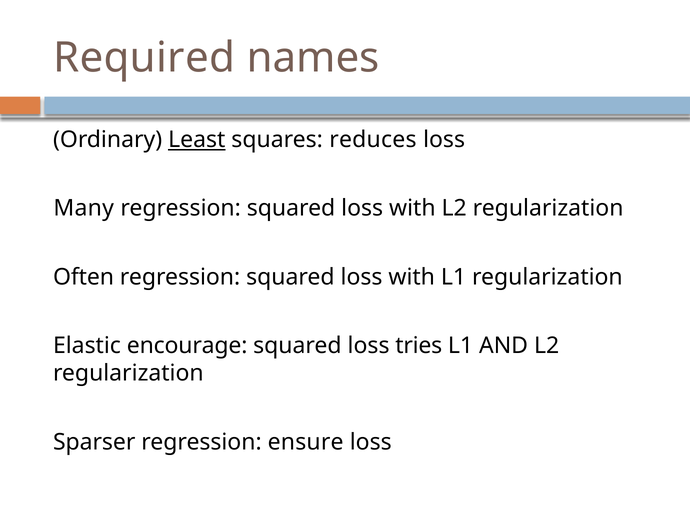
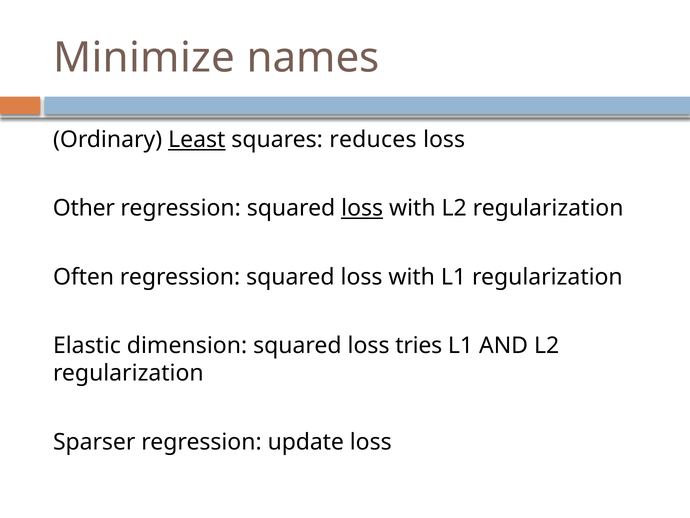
Required: Required -> Minimize (144, 58)
Many: Many -> Other (84, 208)
loss underline: none -> present (362, 208)
encourage: encourage -> dimension (187, 345)
ensure: ensure -> update (306, 442)
